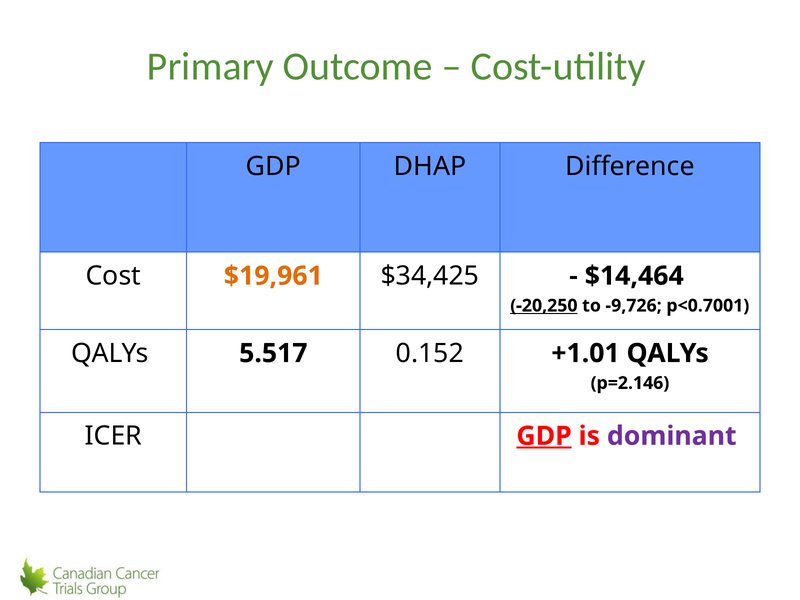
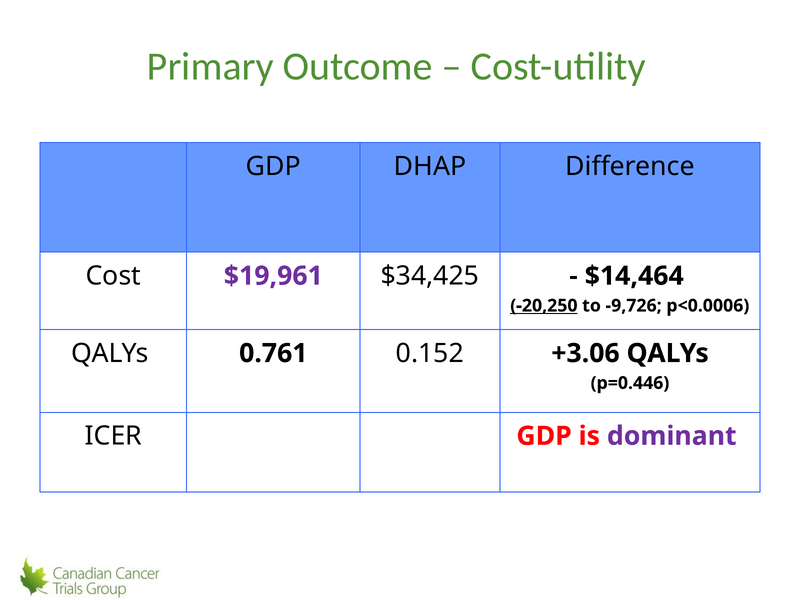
$19,961 colour: orange -> purple (273, 276)
p<0.7001: p<0.7001 -> p<0.0006 (708, 306)
5.517: 5.517 -> 0.761 (273, 353)
+1.01: +1.01 -> +3.06 (585, 353)
p=2.146: p=2.146 -> p=0.446 (630, 383)
GDP underline: present -> none (544, 436)
